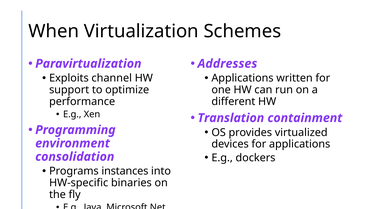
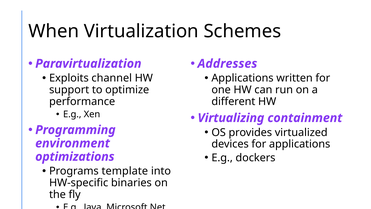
Translation: Translation -> Virtualizing (231, 118)
consolidation: consolidation -> optimizations (75, 156)
instances: instances -> template (125, 171)
